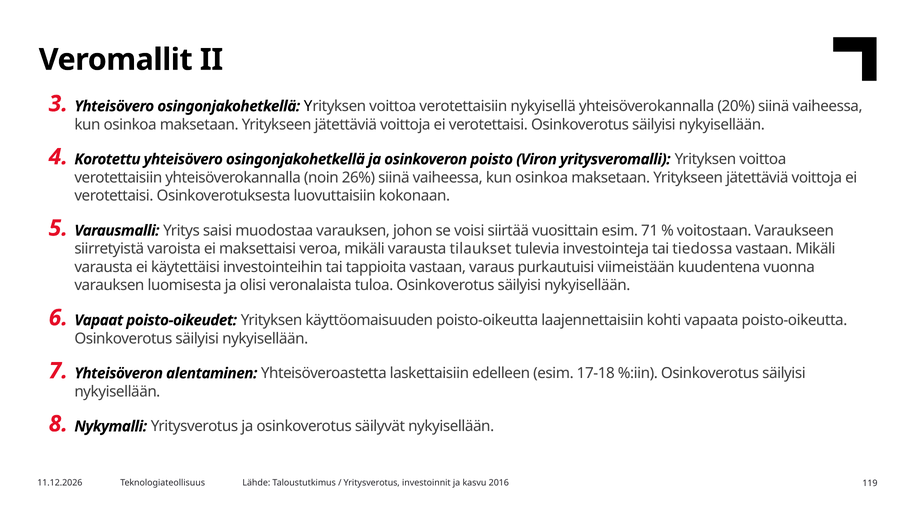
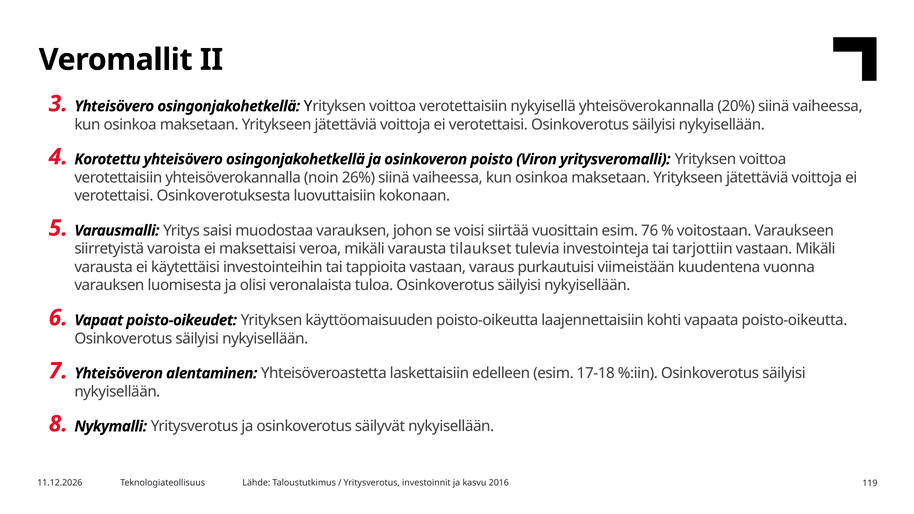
71: 71 -> 76 (650, 231)
tiedossa: tiedossa -> tarjottiin (703, 249)
